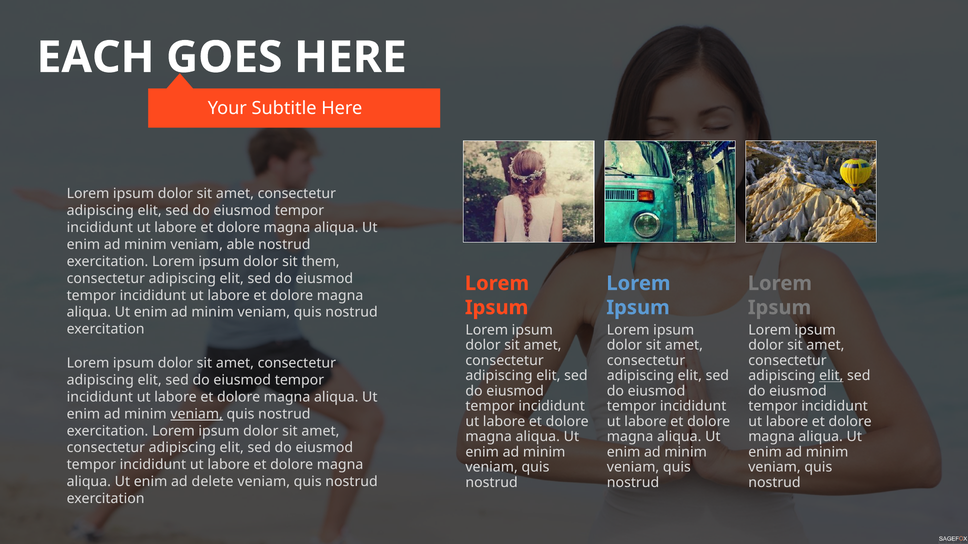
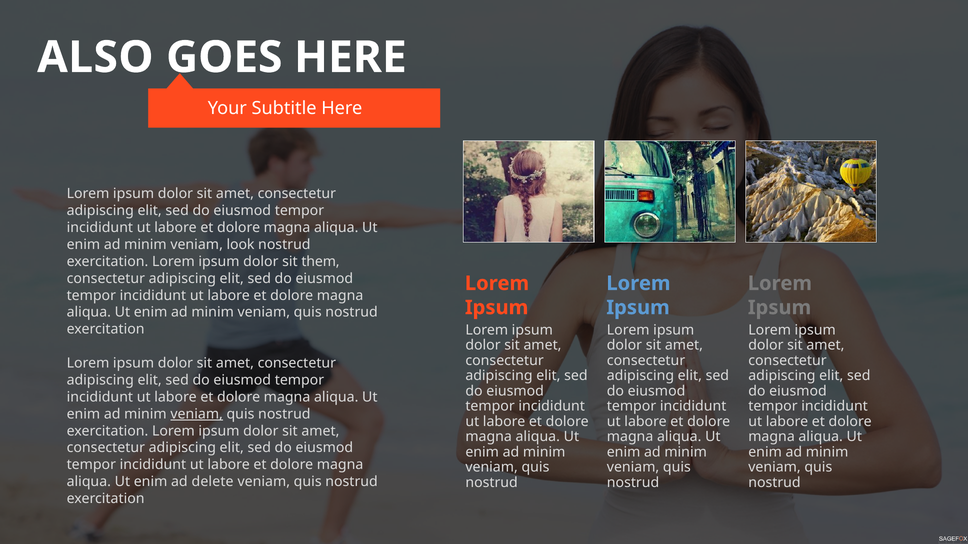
EACH: EACH -> ALSO (95, 57)
able: able -> look (241, 245)
elit underline: present -> none (831, 376)
